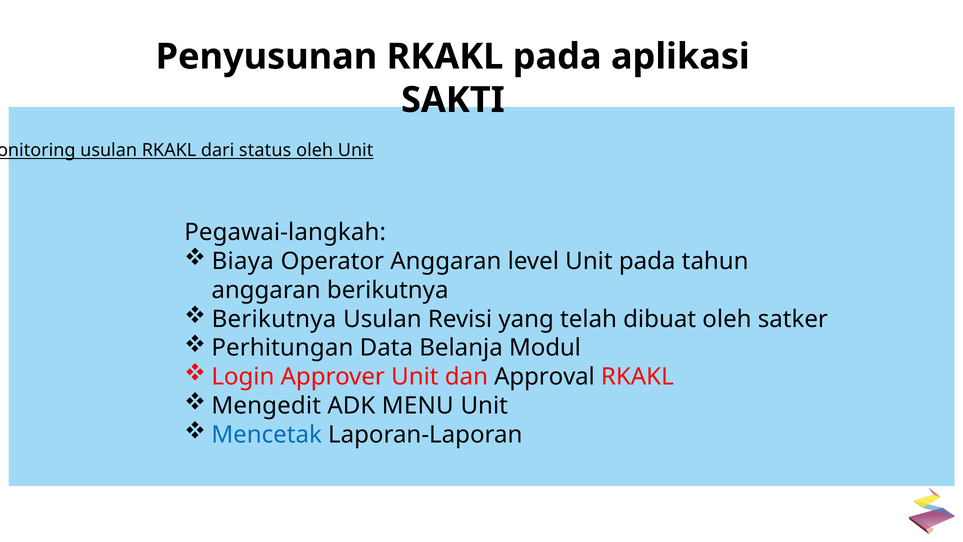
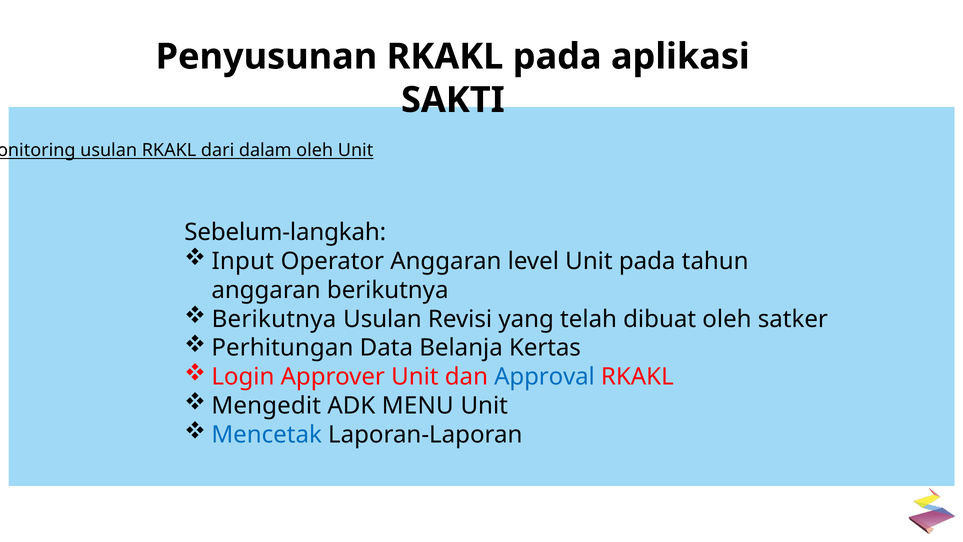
status: status -> dalam (265, 150)
Pegawai-langkah: Pegawai-langkah -> Sebelum-langkah (285, 232)
Biaya: Biaya -> Input (243, 261)
Modul: Modul -> Kertas (545, 348)
Approval colour: black -> blue (545, 377)
